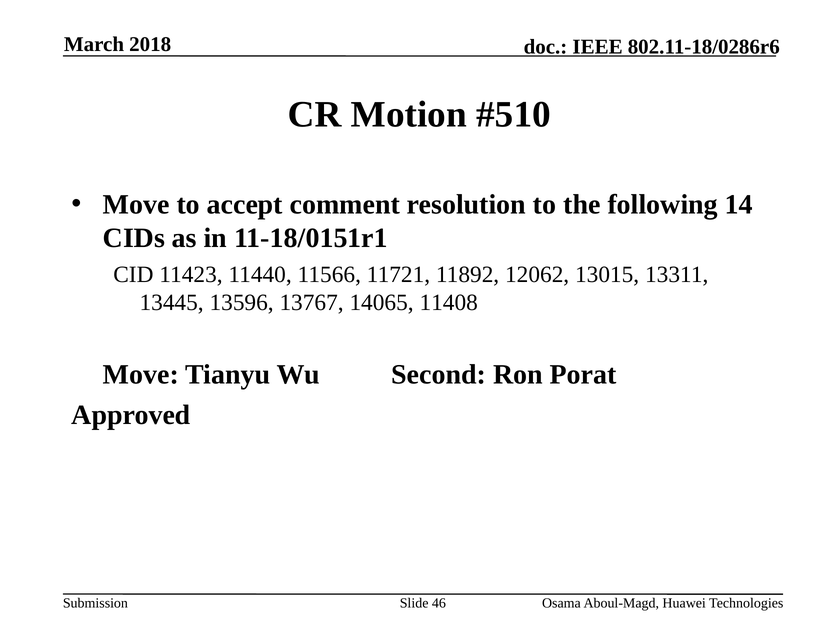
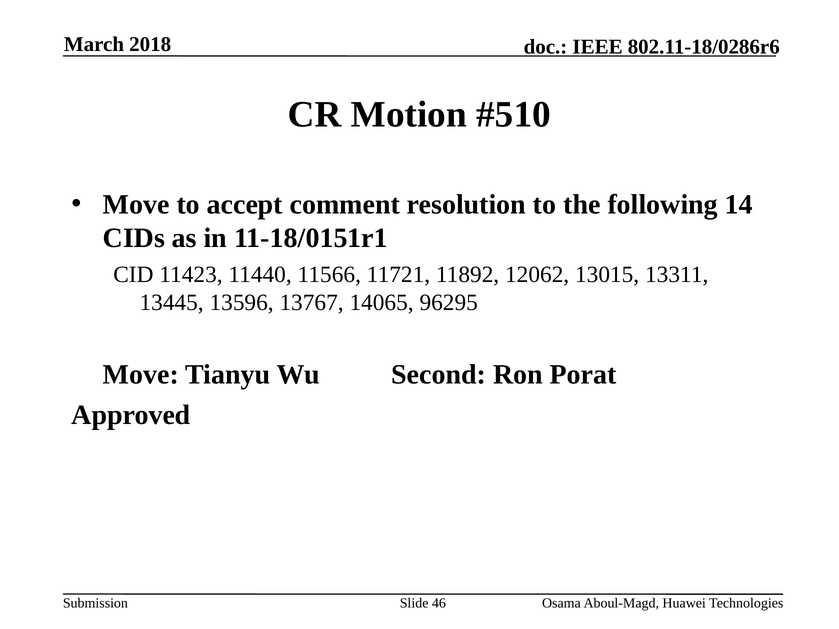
11408: 11408 -> 96295 (449, 303)
